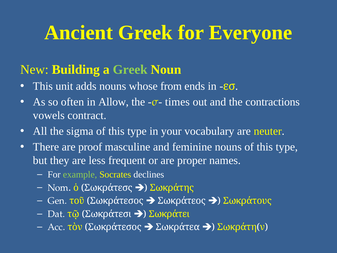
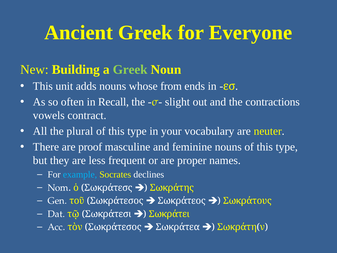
Allow: Allow -> Recall (114, 102)
times: times -> slight (177, 102)
sigma: sigma -> plural (80, 131)
example colour: light green -> light blue (80, 174)
